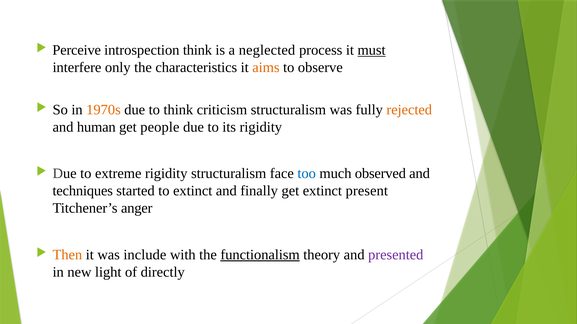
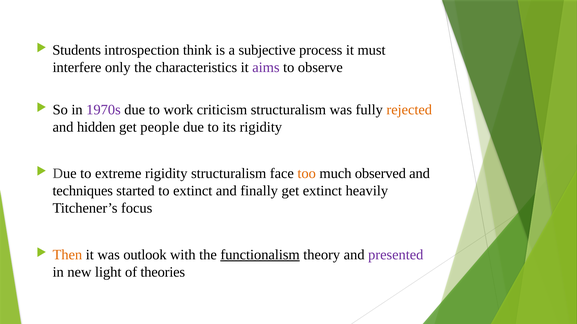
Perceive: Perceive -> Students (77, 50)
neglected: neglected -> subjective (267, 50)
must underline: present -> none (372, 50)
aims colour: orange -> purple (266, 68)
1970s colour: orange -> purple (103, 110)
to think: think -> work (178, 110)
human: human -> hidden (96, 127)
too colour: blue -> orange (307, 174)
present: present -> heavily (367, 191)
anger: anger -> focus (137, 208)
include: include -> outlook (145, 255)
directly: directly -> theories (163, 272)
